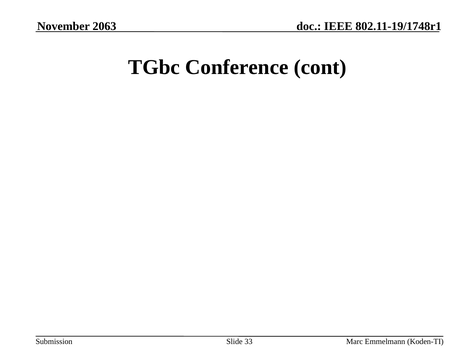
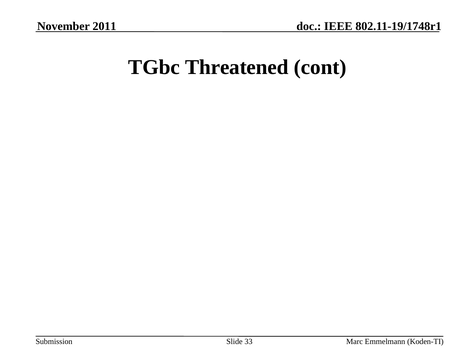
2063: 2063 -> 2011 (104, 26)
Conference: Conference -> Threatened (237, 67)
